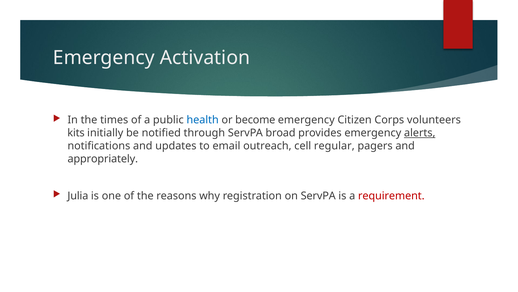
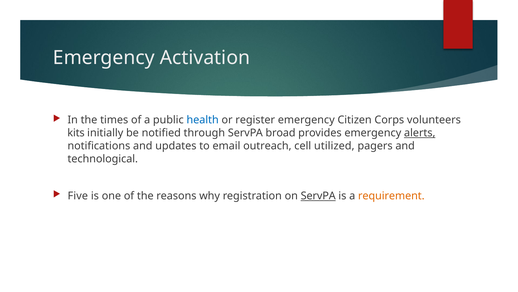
become: become -> register (255, 120)
regular: regular -> utilized (334, 146)
appropriately: appropriately -> technological (103, 159)
Julia: Julia -> Five (78, 195)
ServPA underline: none -> present (318, 195)
requirement colour: red -> orange (391, 195)
